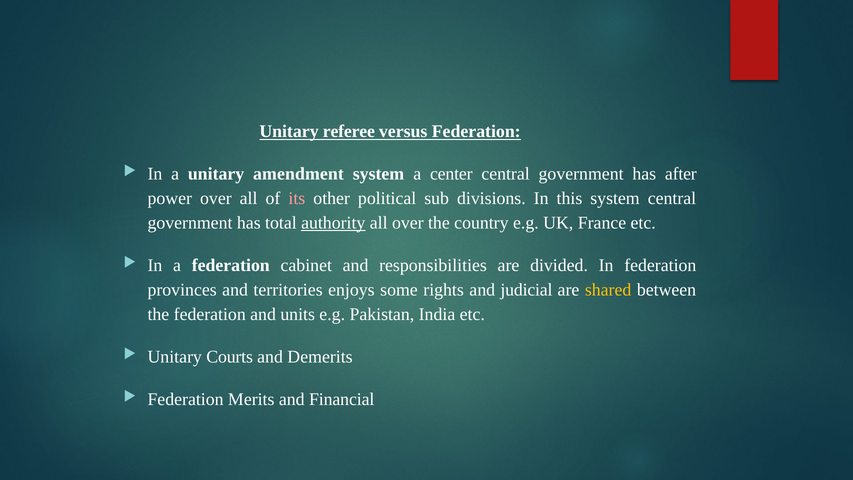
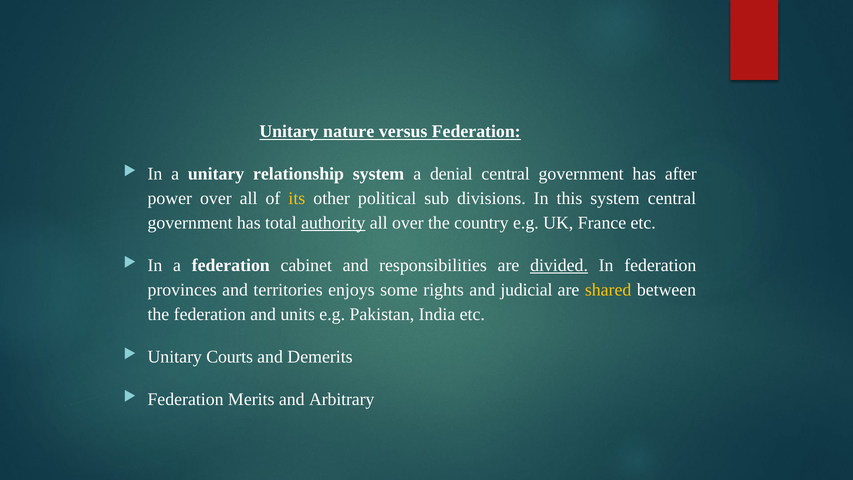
referee: referee -> nature (349, 131)
amendment: amendment -> relationship (299, 174)
center: center -> denial (451, 174)
its colour: pink -> yellow (297, 198)
divided underline: none -> present (559, 265)
Financial: Financial -> Arbitrary (342, 399)
